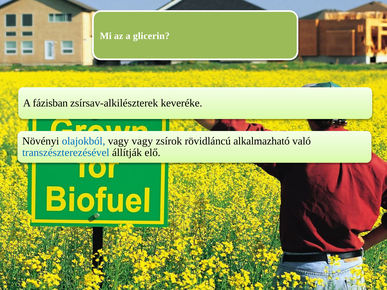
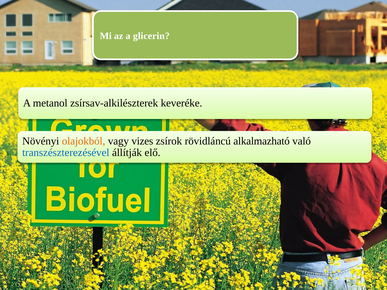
fázisban: fázisban -> metanol (50, 103)
olajokból colour: blue -> orange (84, 141)
vagy vagy: vagy -> vizes (142, 141)
